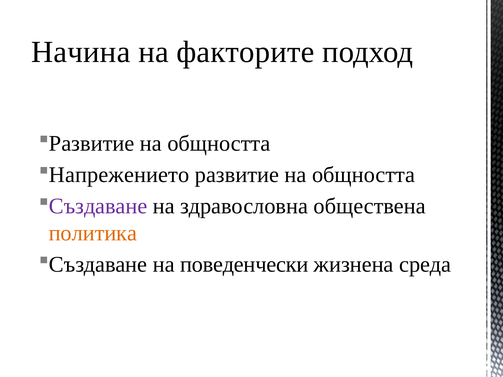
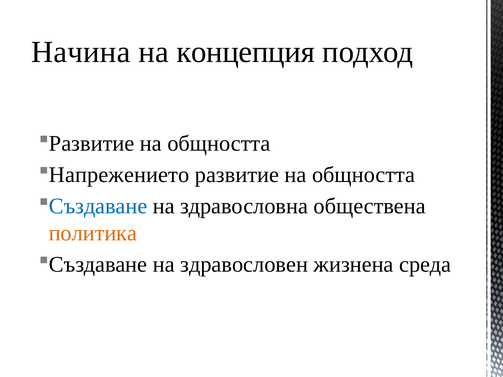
факторите: факторите -> концепция (246, 52)
Създаване colour: purple -> blue (98, 206)
поведенчески: поведенчески -> здравословен (244, 264)
